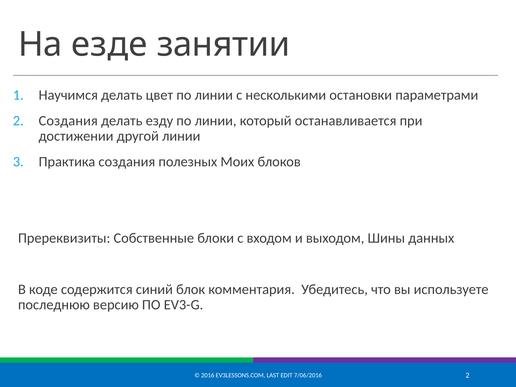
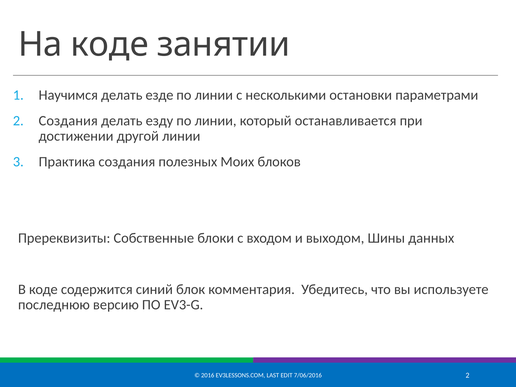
На езде: езде -> коде (110, 45)
цвет: цвет -> езде (159, 95)
